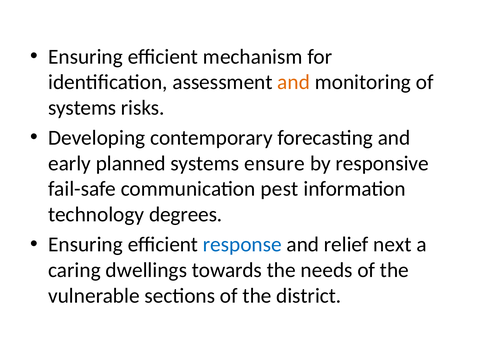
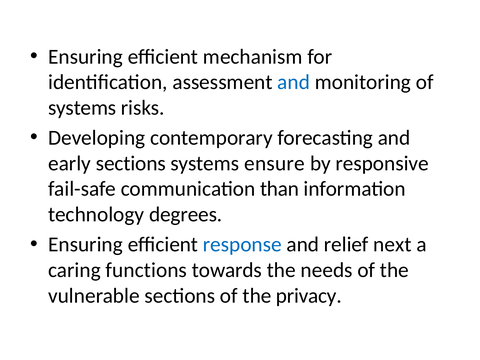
and colour: orange -> blue (294, 82)
early planned: planned -> sections (131, 163)
pest: pest -> than (280, 189)
dwellings: dwellings -> functions (146, 270)
district: district -> privacy (309, 296)
